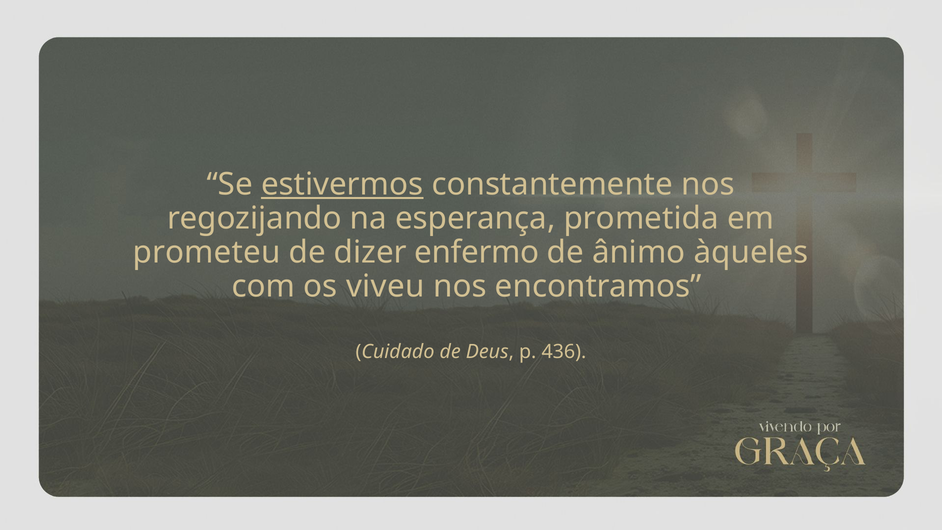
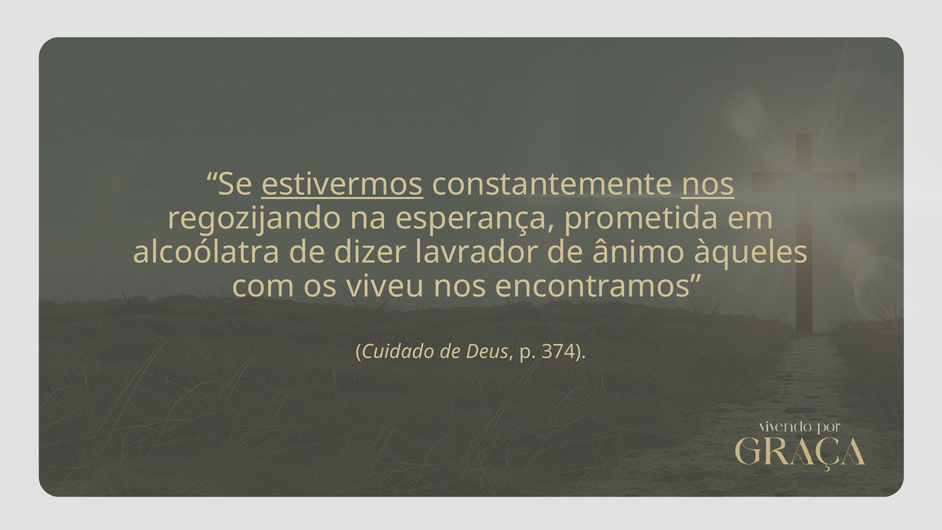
nos underline: none -> present (708, 184)
prometeu: prometeu -> alcoólatra (207, 252)
enfermo: enfermo -> lavrador (477, 252)
436: 436 -> 374 (564, 351)
